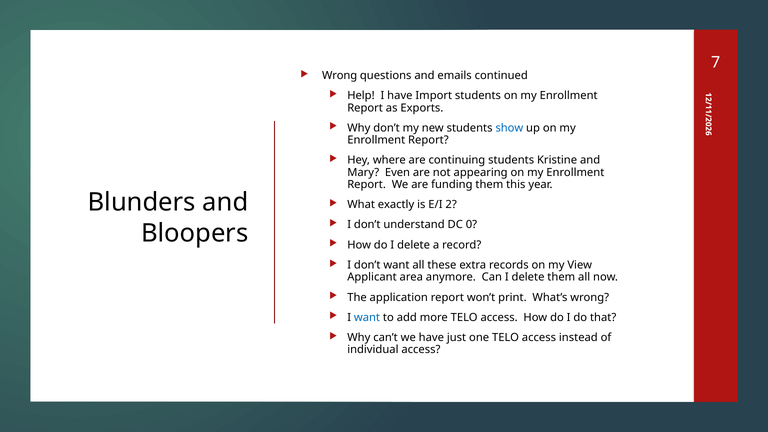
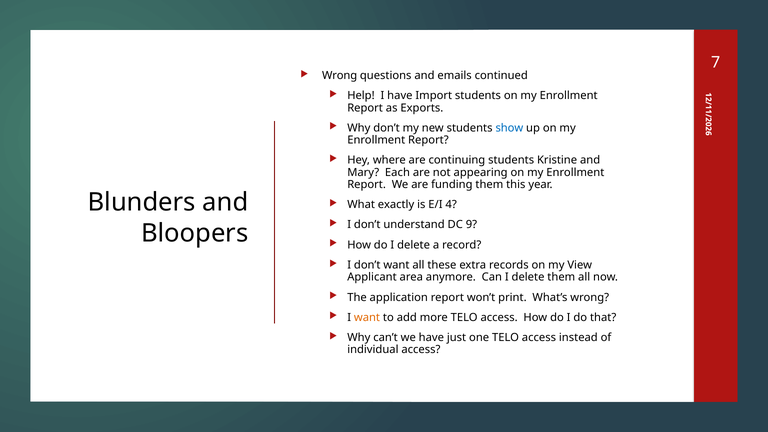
Even: Even -> Each (397, 172)
E/I 2: 2 -> 4 (451, 205)
DC 0: 0 -> 9 (471, 225)
want colour: blue -> orange (367, 317)
